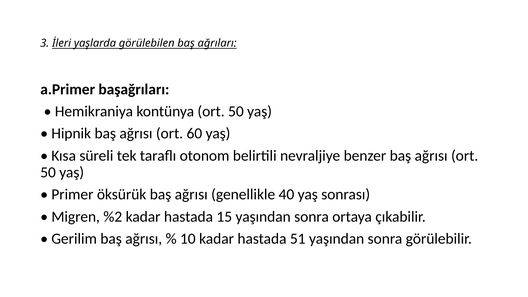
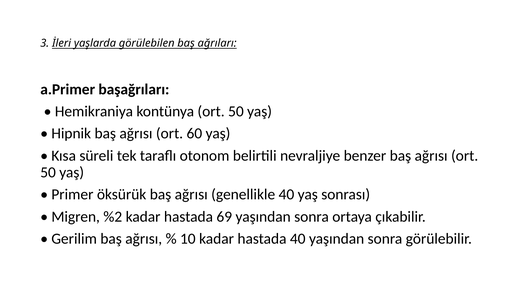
15: 15 -> 69 (224, 217)
hastada 51: 51 -> 40 (298, 239)
